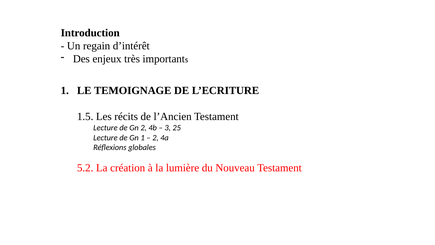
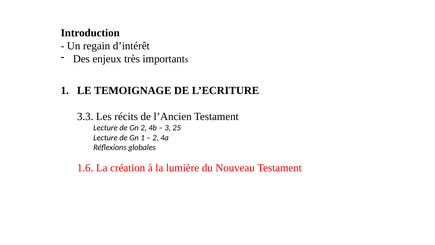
1.5: 1.5 -> 3.3 (85, 116)
5.2: 5.2 -> 1.6 (85, 168)
